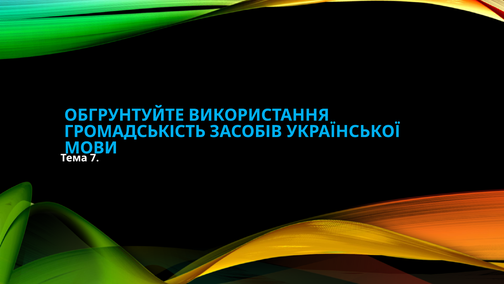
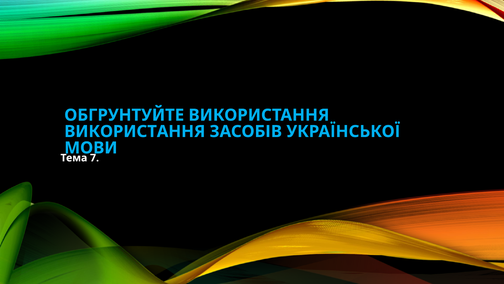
ГРОМАДСЬКІСТЬ: ГРОМАДСЬКІСТЬ -> ВИКОРИСТАННЯ (135, 131)
